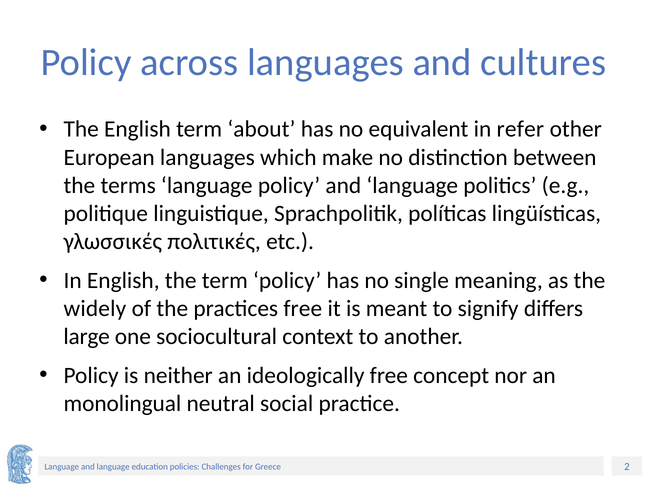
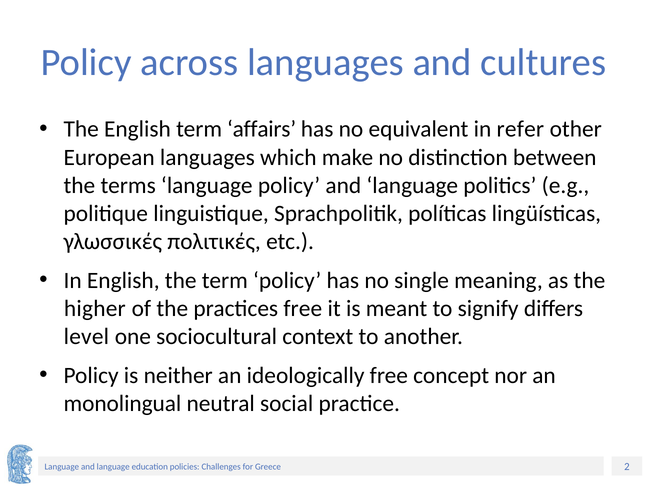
about: about -> affairs (262, 129)
widely: widely -> higher (95, 308)
large: large -> level (86, 336)
